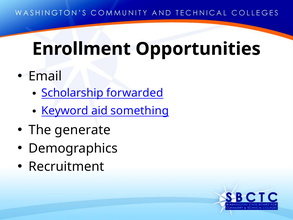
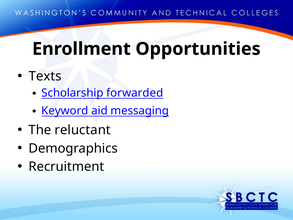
Email: Email -> Texts (45, 76)
something: something -> messaging (140, 111)
generate: generate -> reluctant (83, 130)
